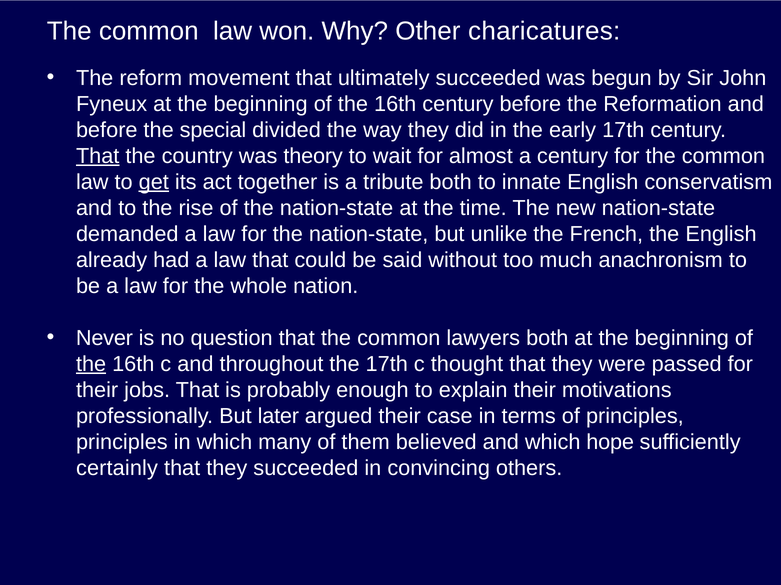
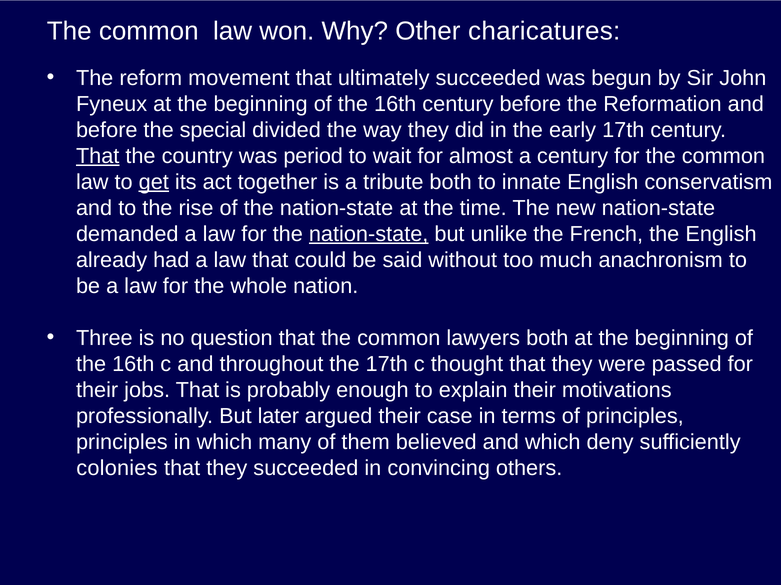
theory: theory -> period (313, 156)
nation-state underline: none -> present (369, 234)
Never: Never -> Three (104, 338)
the underline: present -> none (91, 364)
hope: hope -> deny (610, 443)
certainly: certainly -> colonies (117, 469)
